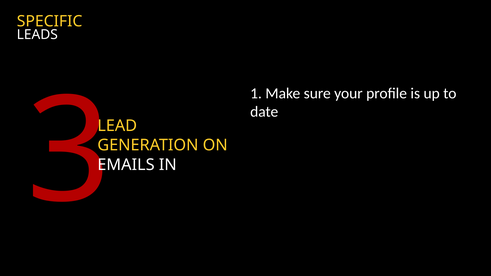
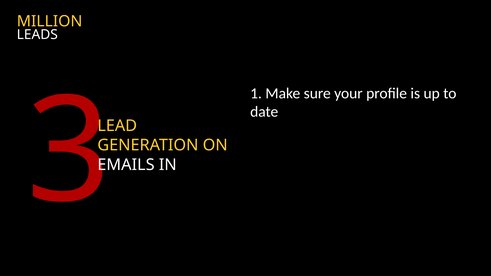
SPECIFIC: SPECIFIC -> MILLION (50, 21)
